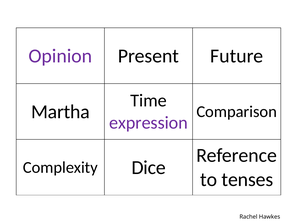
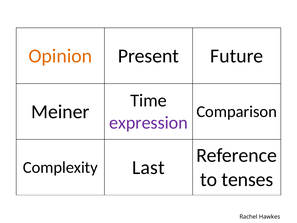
Opinion colour: purple -> orange (60, 56)
Martha: Martha -> Meiner (60, 112)
Dice: Dice -> Last (148, 167)
